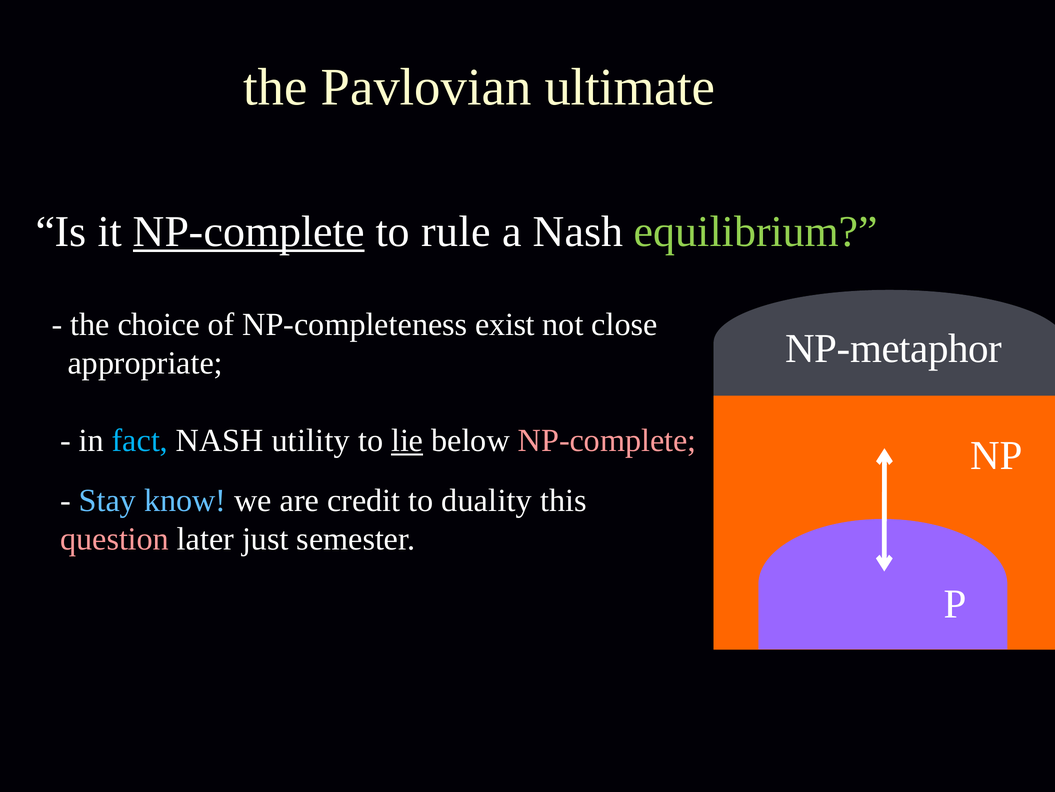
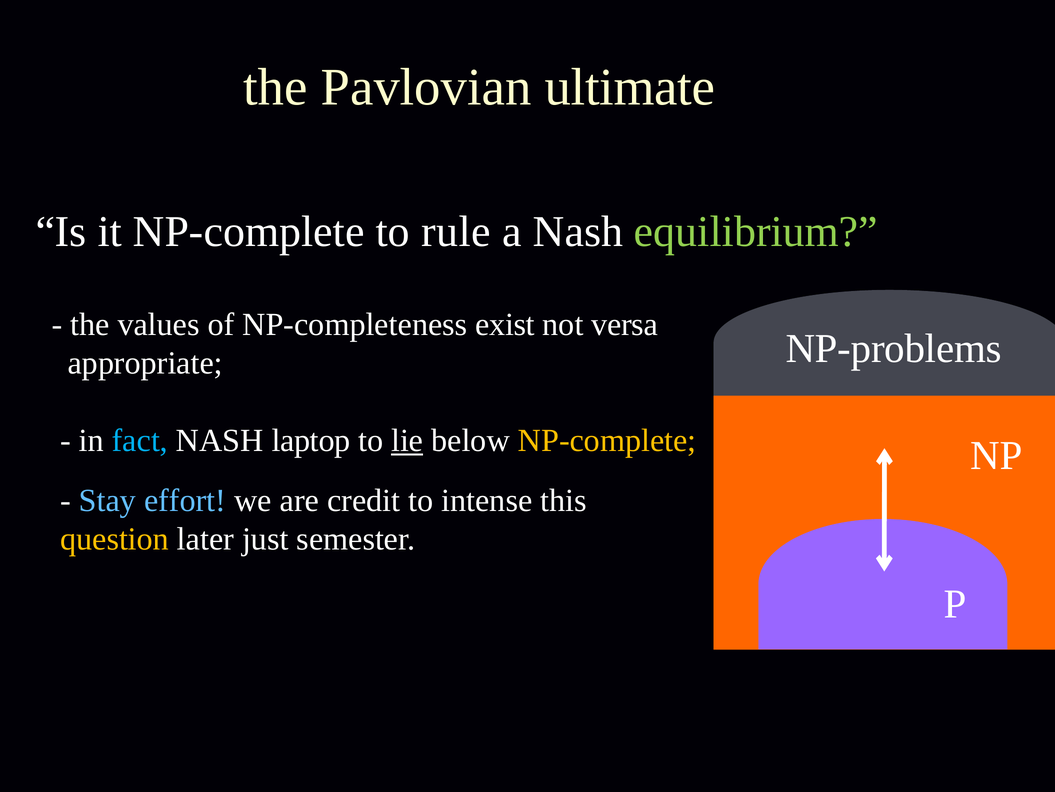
NP-complete underline: present -> none (249, 232)
choice: choice -> values (159, 324)
close: close -> versa (625, 324)
NP-metaphor: NP-metaphor -> NP-problems (894, 349)
utility: utility -> laptop (311, 440)
NP-complete colour: pink -> yellow (607, 440)
know: know -> effort (185, 500)
duality: duality -> intense (487, 500)
question colour: pink -> yellow (115, 539)
